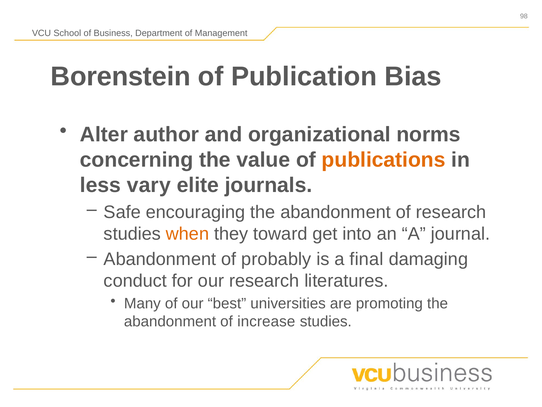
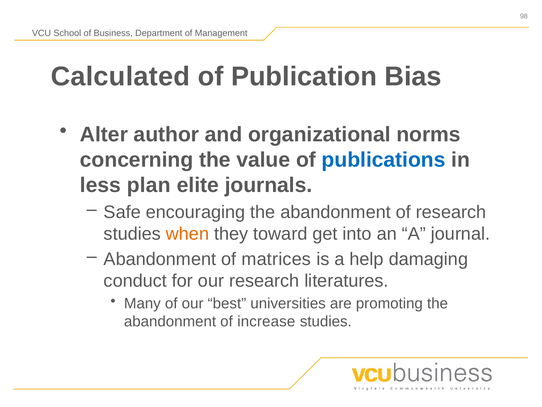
Borenstein: Borenstein -> Calculated (120, 76)
publications colour: orange -> blue (384, 160)
vary: vary -> plan (149, 185)
probably: probably -> matrices (276, 259)
final: final -> help (367, 259)
